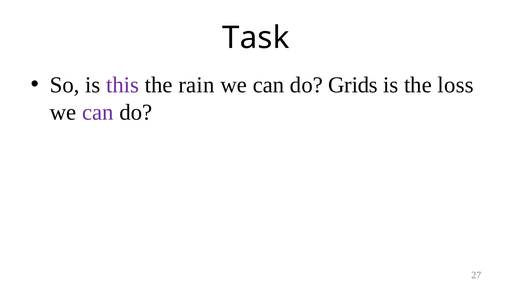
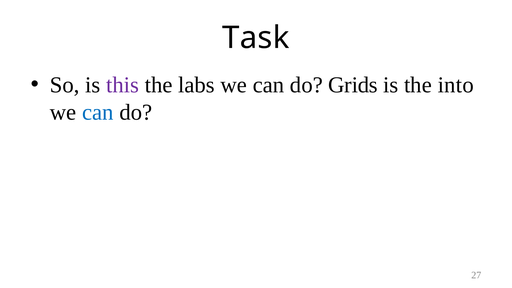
rain: rain -> labs (197, 85)
loss: loss -> into (456, 85)
can colour: purple -> blue (98, 112)
